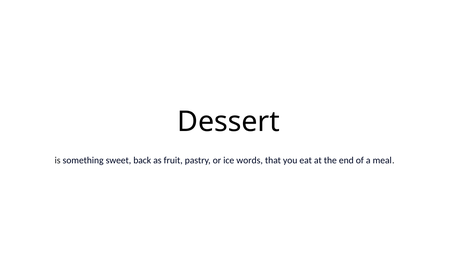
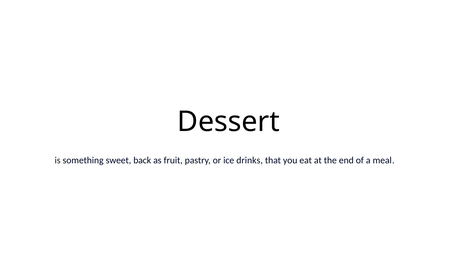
words: words -> drinks (250, 160)
